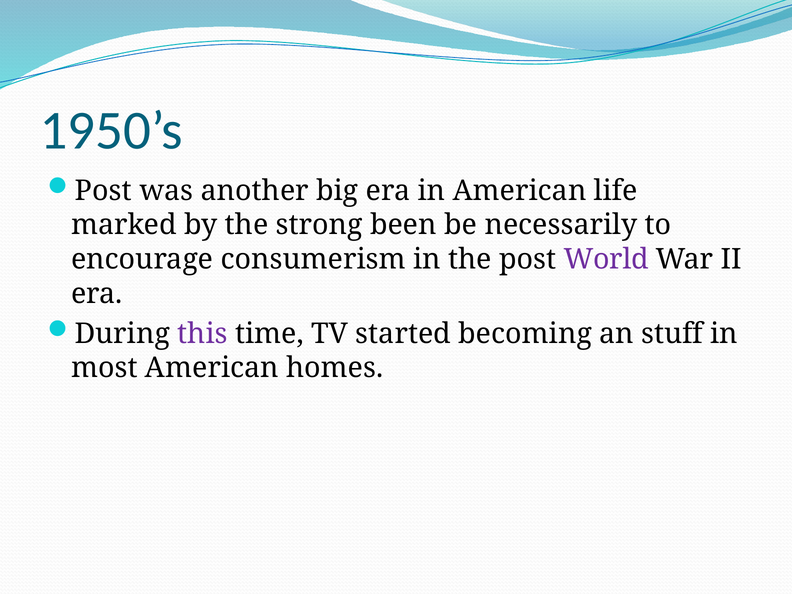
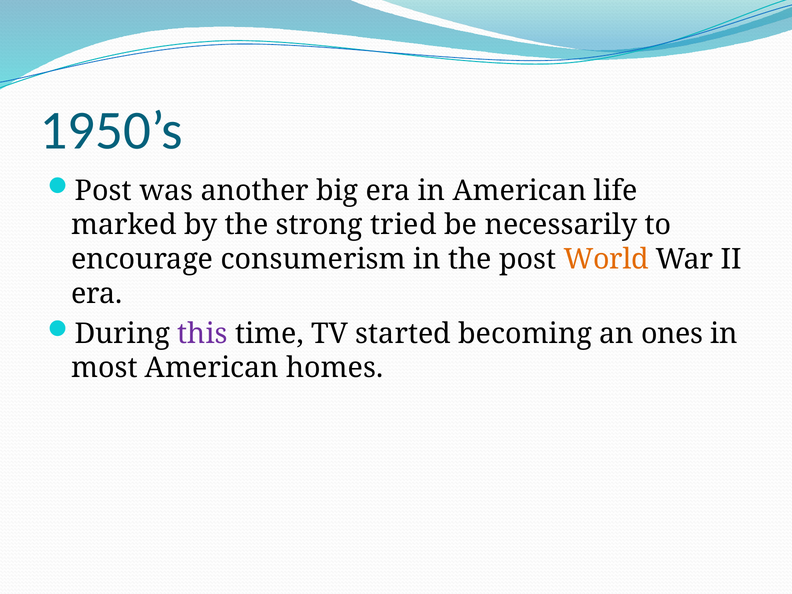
been: been -> tried (403, 225)
World colour: purple -> orange (606, 259)
stuff: stuff -> ones (672, 334)
